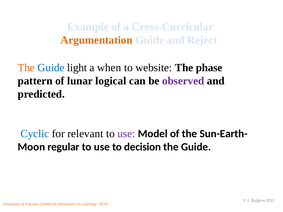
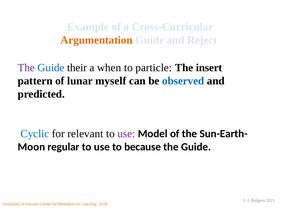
The colour: orange -> purple (26, 68)
light: light -> their (77, 68)
website: website -> particle (154, 68)
phase: phase -> insert (209, 68)
logical: logical -> myself (111, 81)
observed colour: purple -> blue (183, 81)
decision: decision -> because (143, 147)
